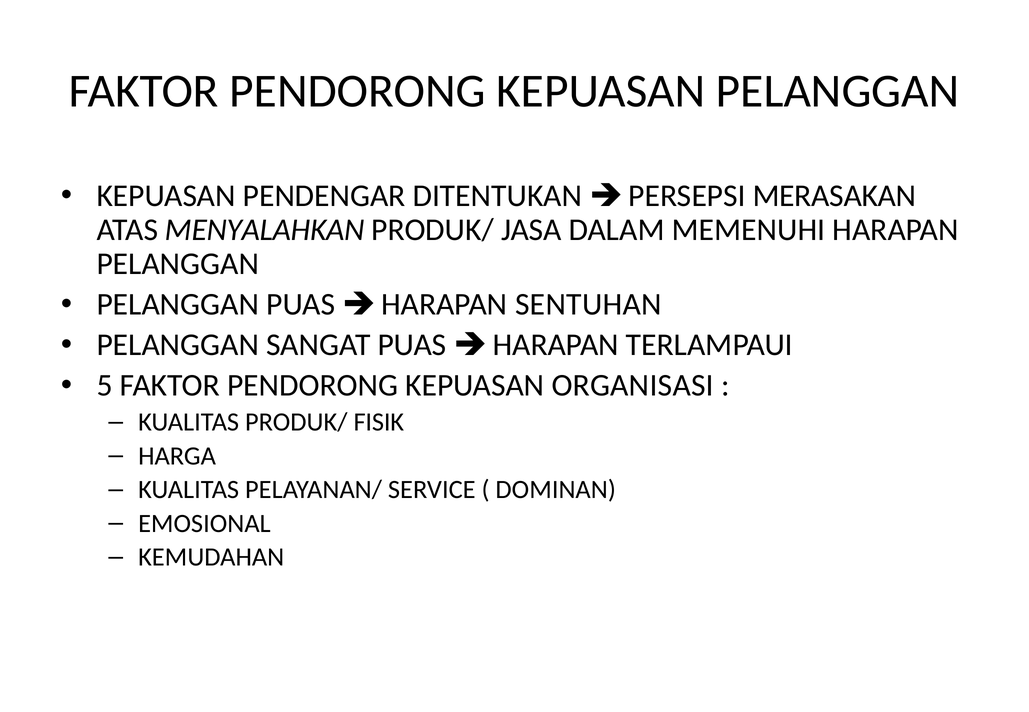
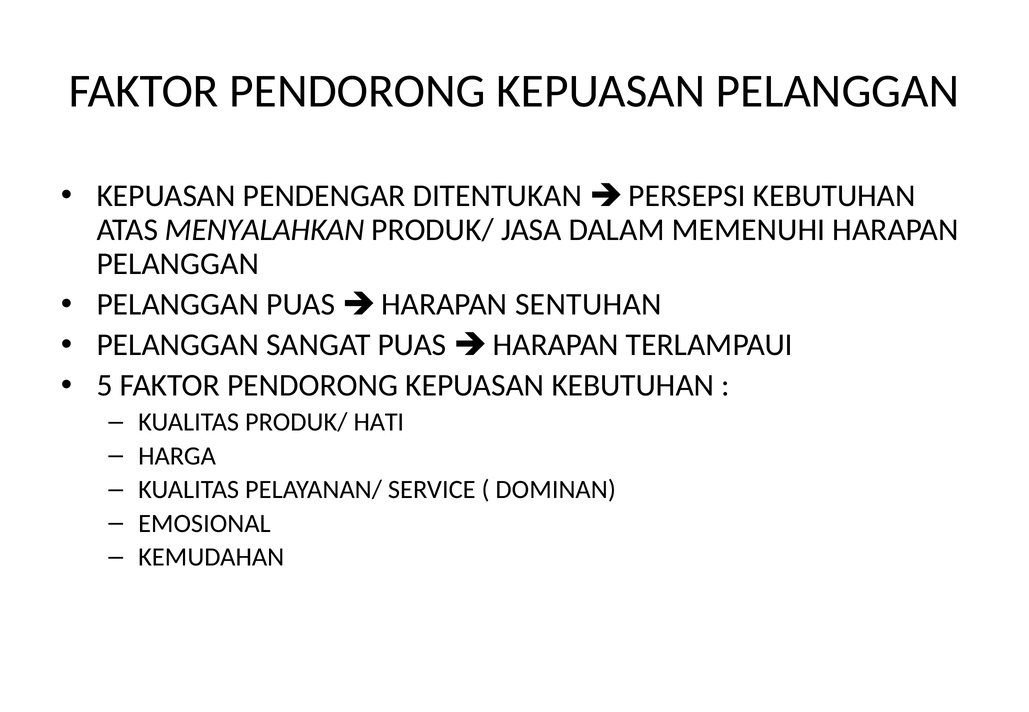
PERSEPSI MERASAKAN: MERASAKAN -> KEBUTUHAN (834, 196)
KEPUASAN ORGANISASI: ORGANISASI -> KEBUTUHAN (633, 386)
FISIK: FISIK -> HATI (379, 422)
